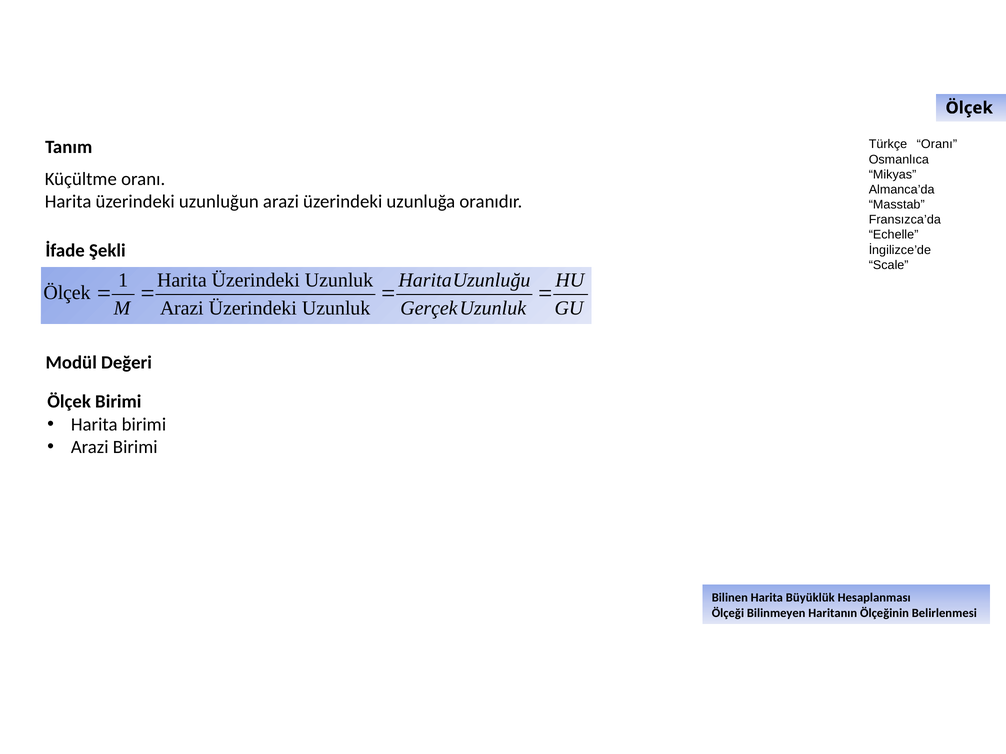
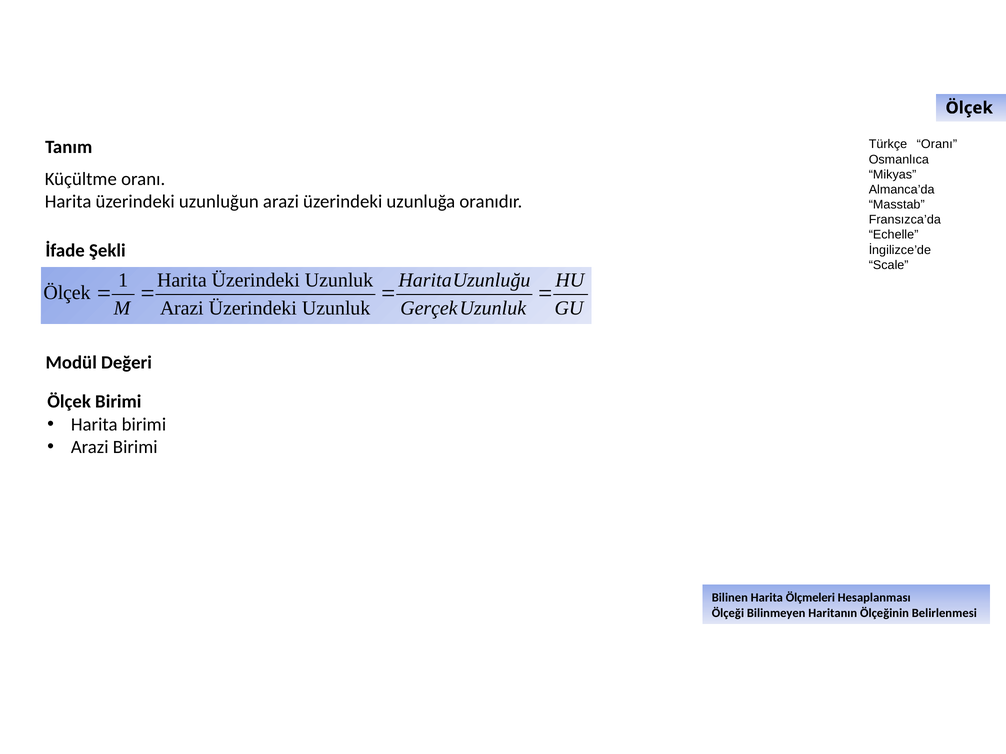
Büyüklük: Büyüklük -> Ölçmeleri (810, 598)
